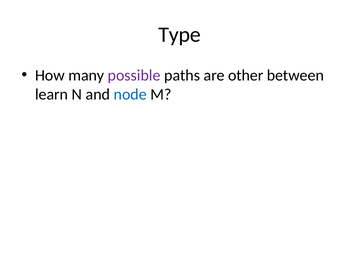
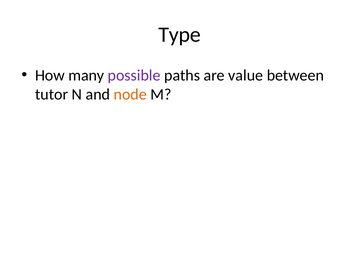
other: other -> value (246, 75)
learn: learn -> tutor (52, 94)
node colour: blue -> orange (130, 94)
